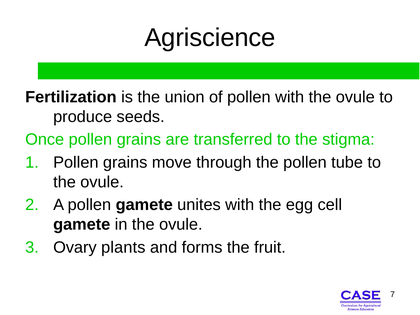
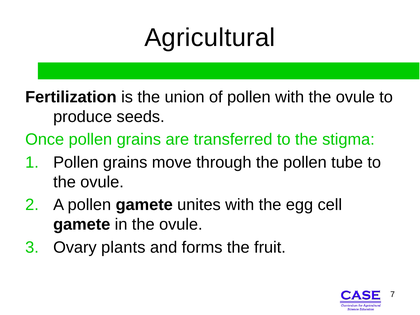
Agriscience: Agriscience -> Agricultural (210, 38)
